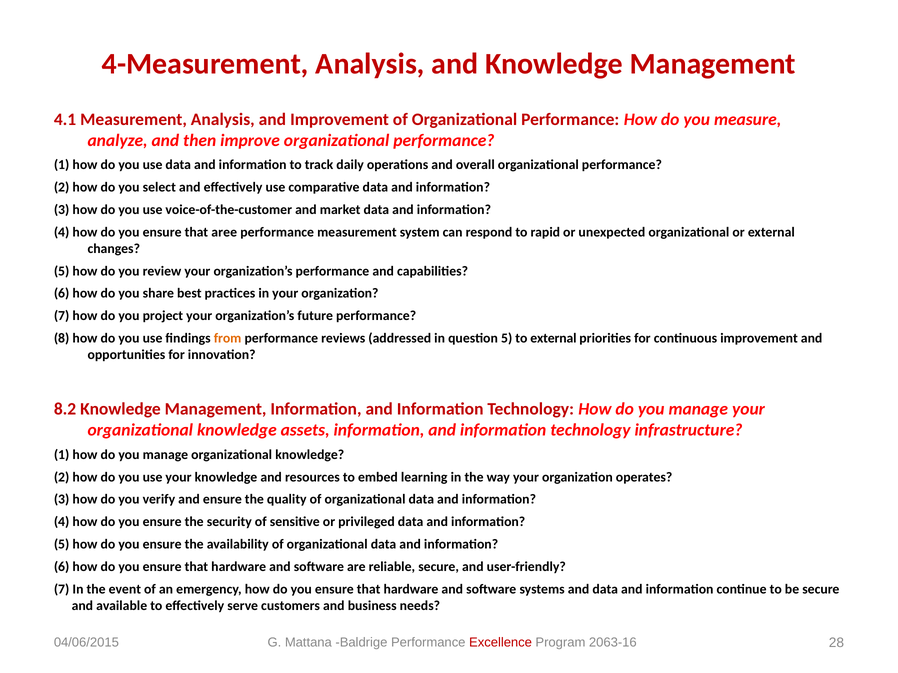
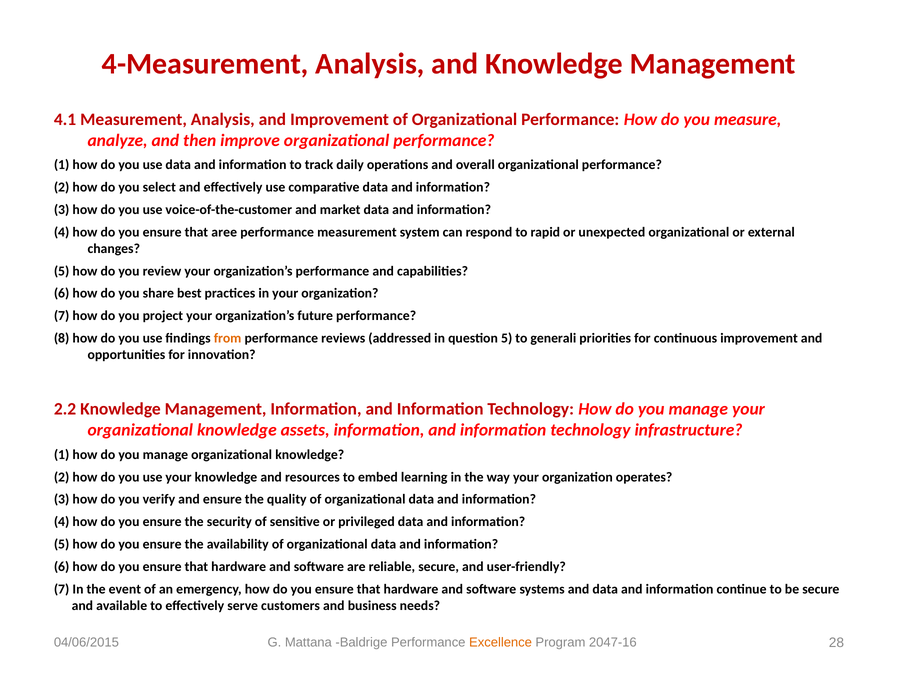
to external: external -> generali (553, 339)
8.2: 8.2 -> 2.2 (65, 410)
Excellence colour: red -> orange (501, 643)
2063-16: 2063-16 -> 2047-16 (613, 643)
